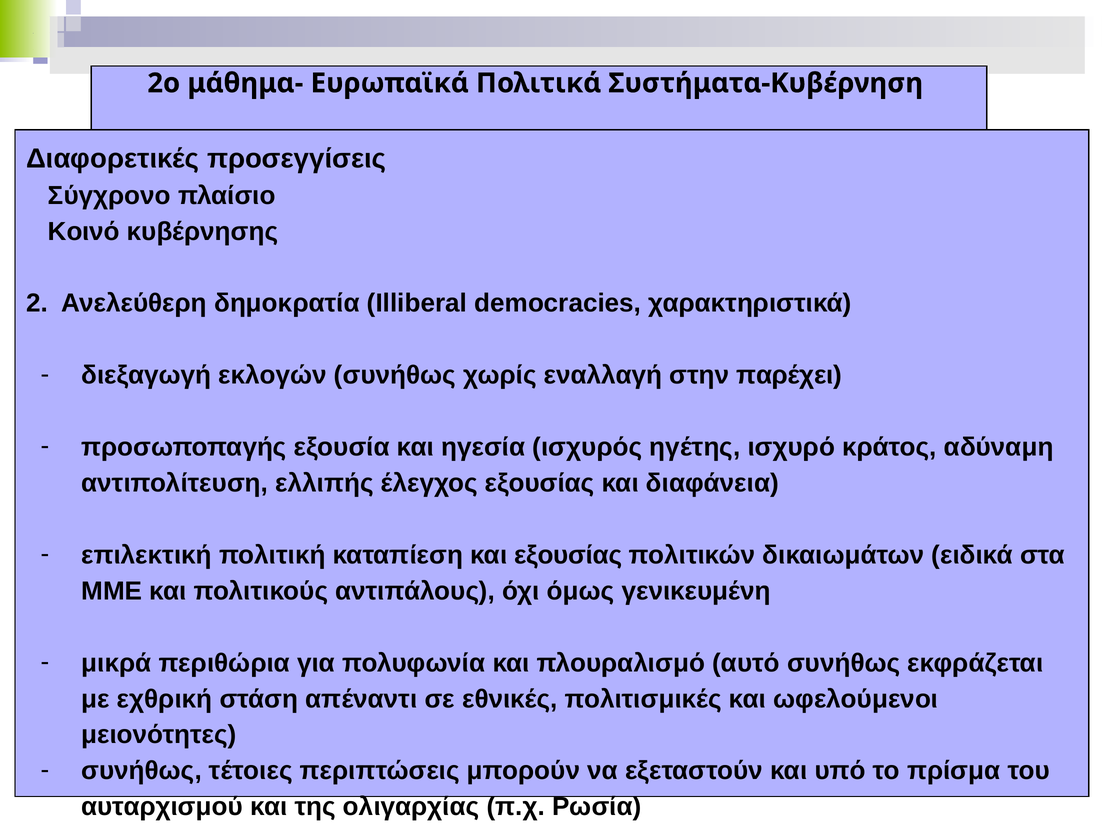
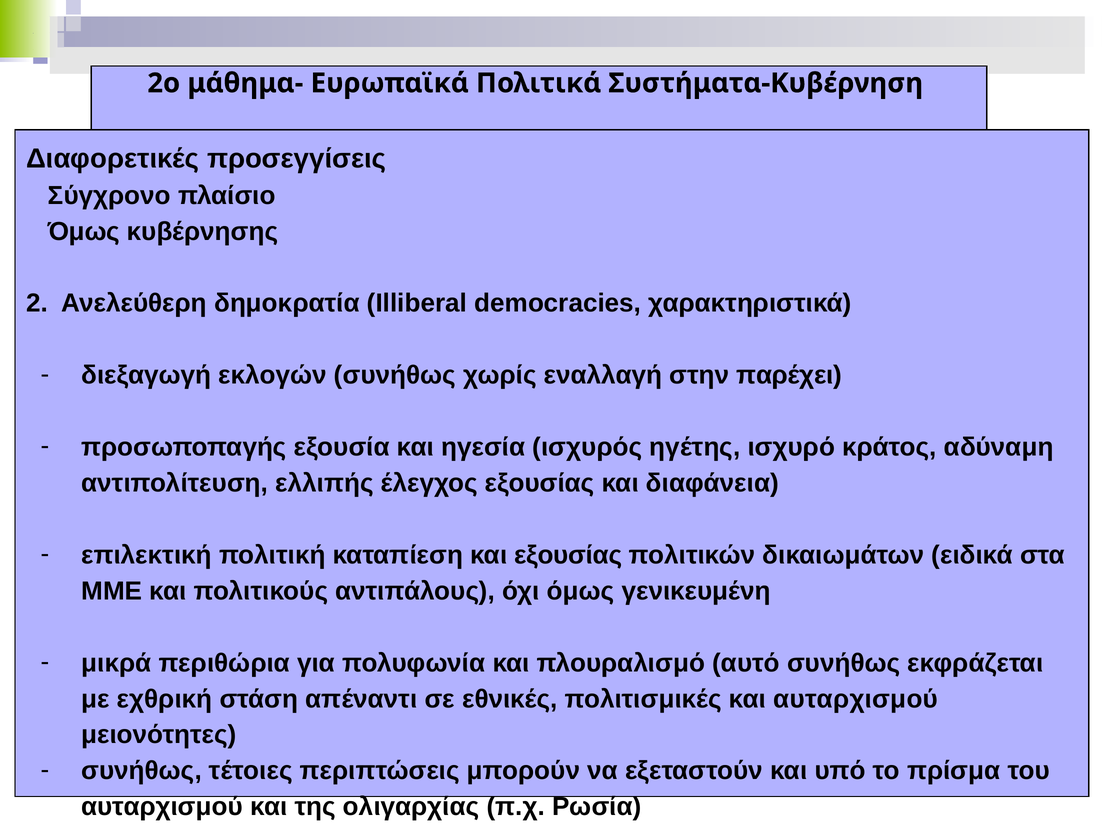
Κοινό: Κοινό -> Όμως (84, 231)
και ωφελούμενοι: ωφελούμενοι -> αυταρχισμού (856, 699)
